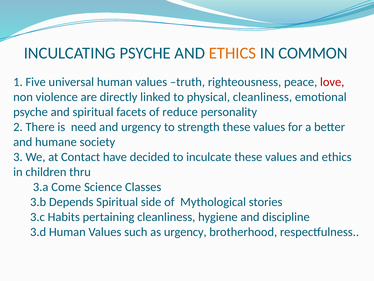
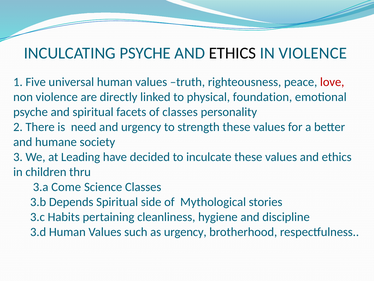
ETHICS colour: orange -> black (232, 53)
IN COMMON: COMMON -> VIOLENCE (313, 53)
physical cleanliness: cleanliness -> foundation (262, 97)
of reduce: reduce -> classes (180, 112)
Contact: Contact -> Leading (81, 157)
